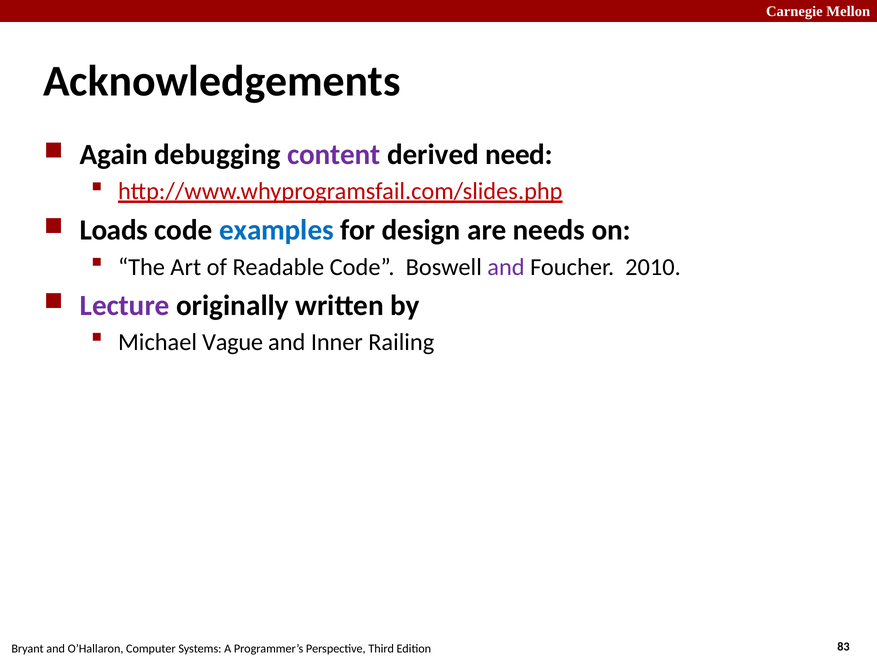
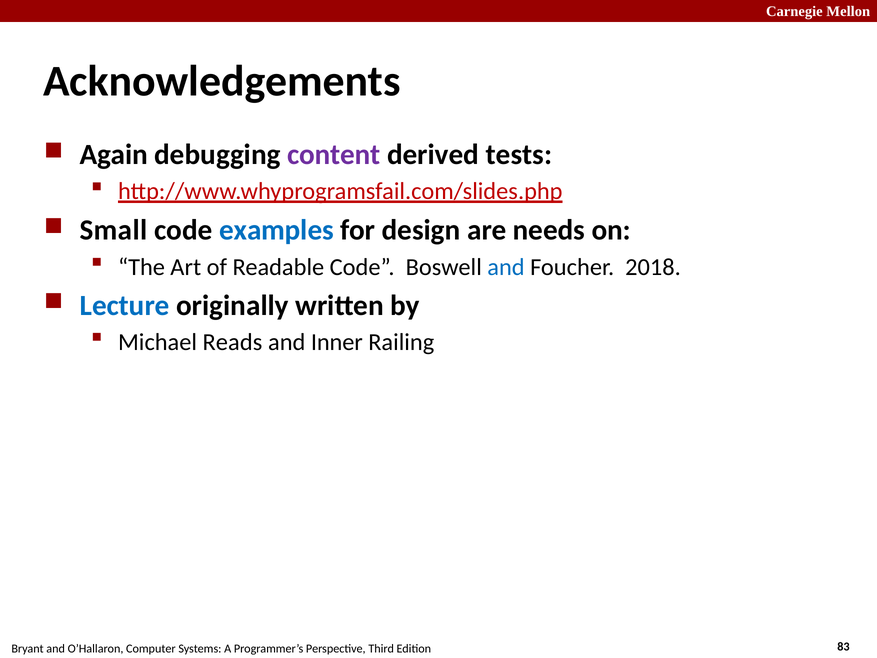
need: need -> tests (519, 155)
Loads: Loads -> Small (114, 230)
and colour: purple -> blue (506, 267)
2010: 2010 -> 2018 (653, 267)
Lecture colour: purple -> blue (125, 305)
Vague: Vague -> Reads (232, 342)
